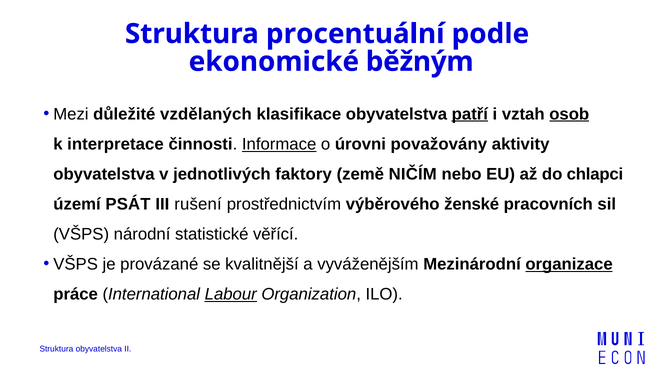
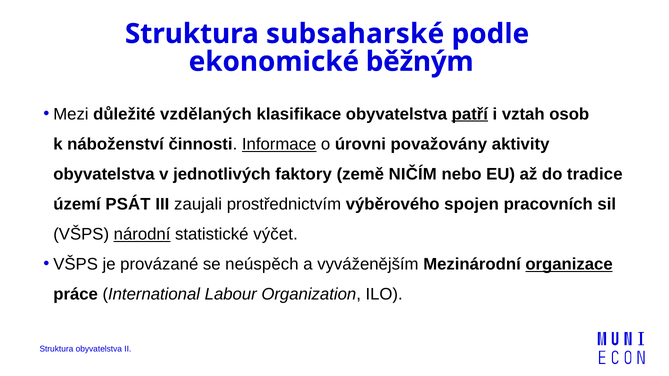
procentuální: procentuální -> subsaharské (355, 34)
osob underline: present -> none (569, 114)
interpretace: interpretace -> náboženství (116, 144)
chlapci: chlapci -> tradice (595, 174)
rušení: rušení -> zaujali (198, 204)
ženské: ženské -> spojen (472, 204)
národní underline: none -> present (142, 235)
věřící: věřící -> výčet (276, 235)
kvalitnější: kvalitnější -> neúspěch (262, 265)
Labour underline: present -> none (231, 295)
